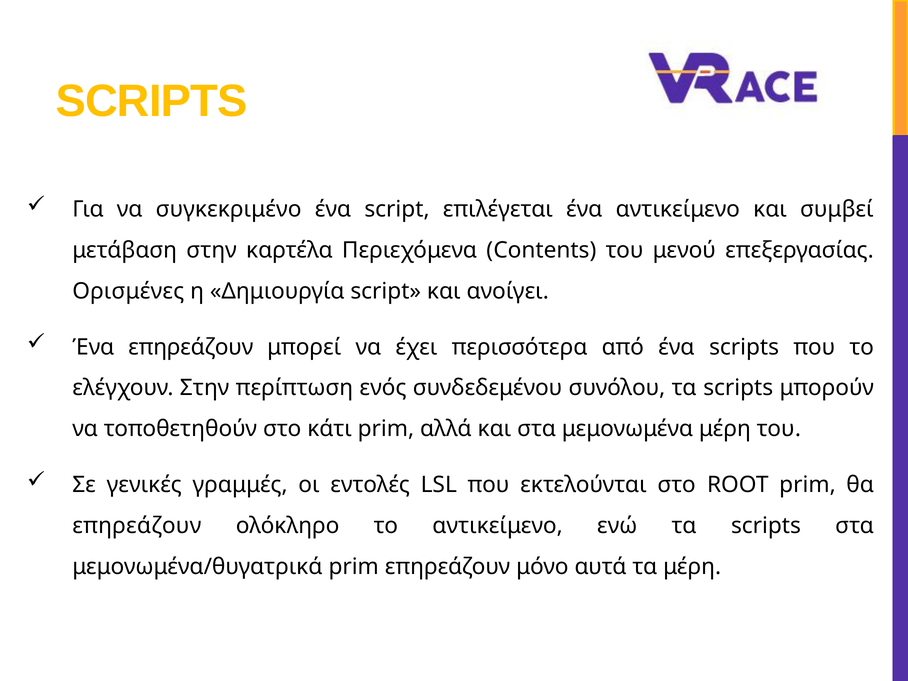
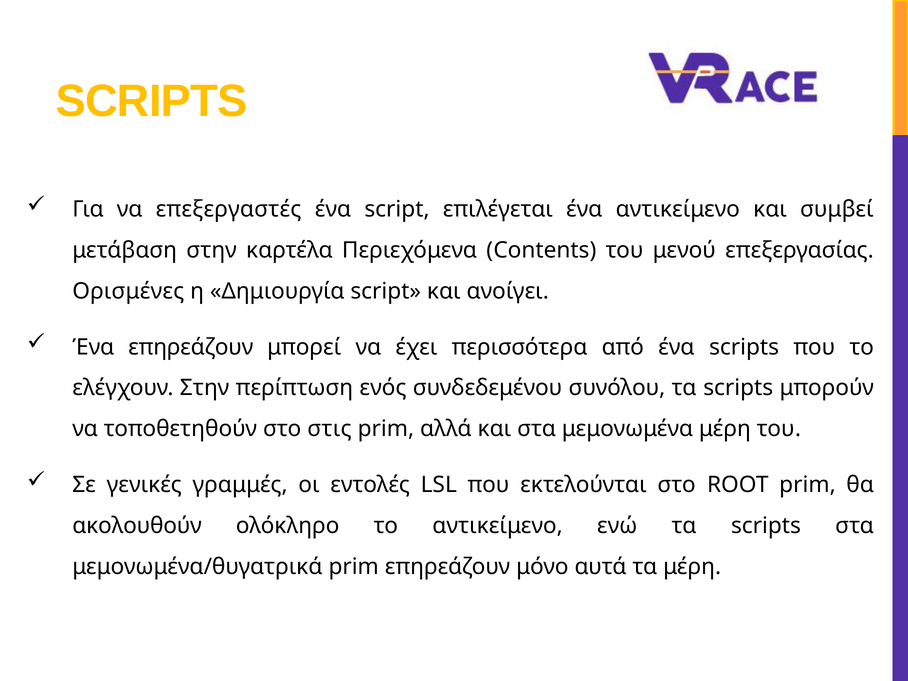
συγκεκριμένο: συγκεκριμένο -> επεξεργαστές (229, 209)
κάτι: κάτι -> στις (329, 429)
επηρεάζουν: επηρεάζουν -> ακολουθούν (137, 526)
